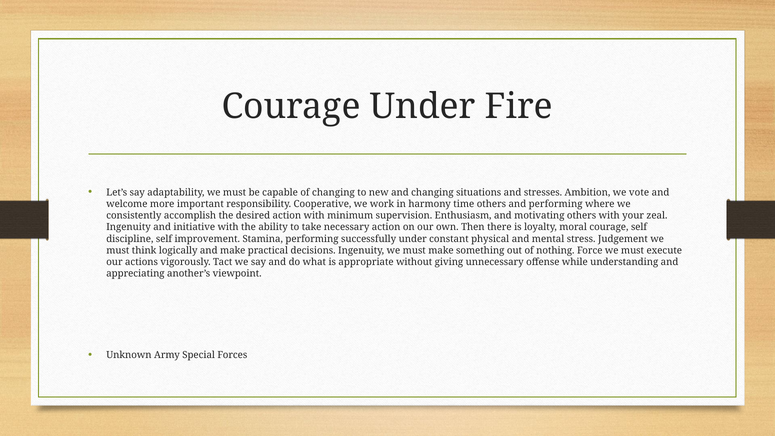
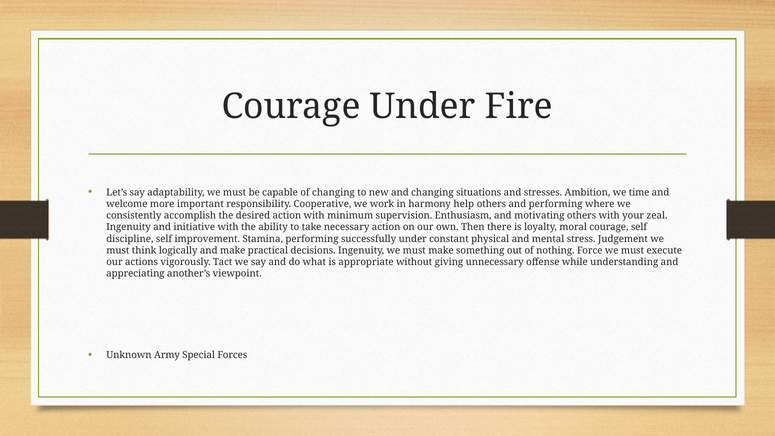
vote: vote -> time (639, 192)
time: time -> help (464, 204)
